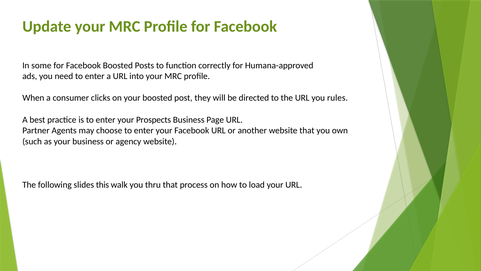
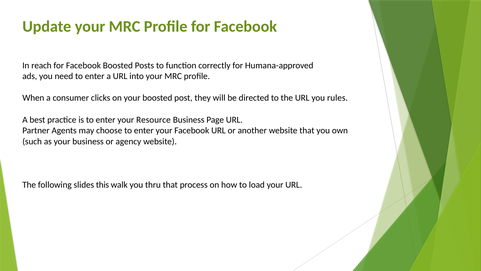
some: some -> reach (41, 65)
Prospects: Prospects -> Resource (153, 119)
